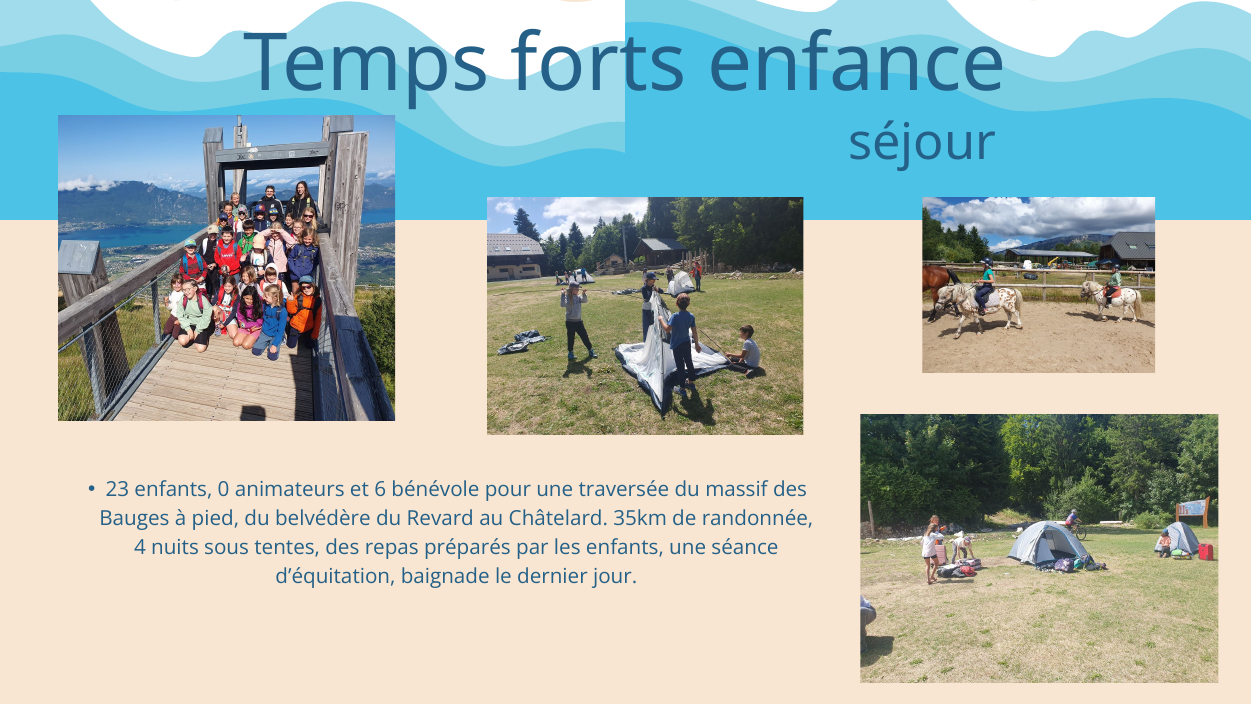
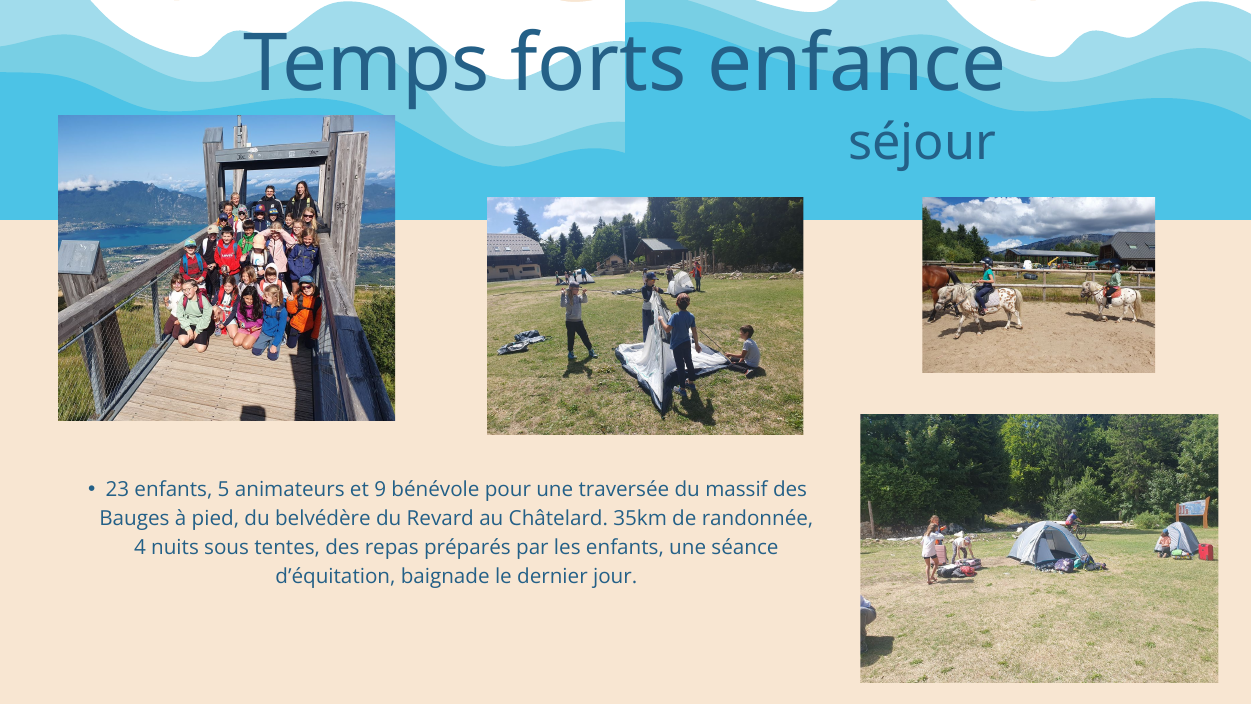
0: 0 -> 5 (224, 490)
6: 6 -> 9 (380, 490)
